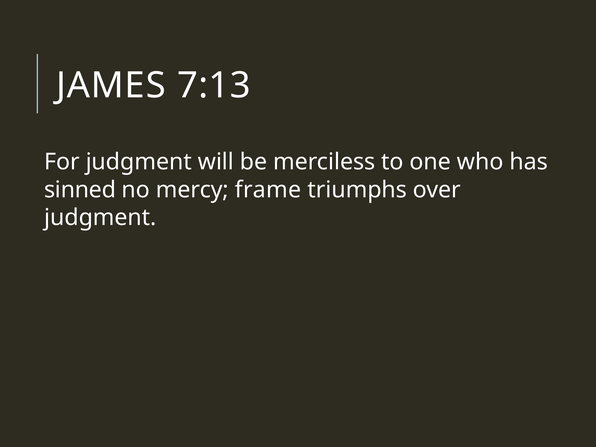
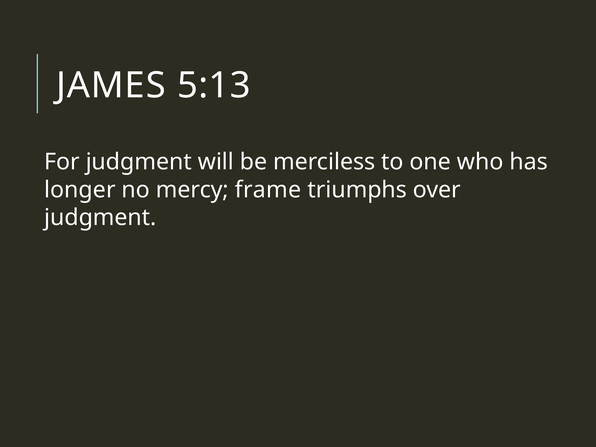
7:13: 7:13 -> 5:13 (214, 85)
sinned: sinned -> longer (80, 190)
